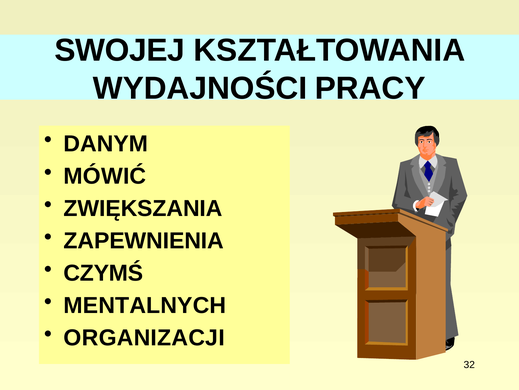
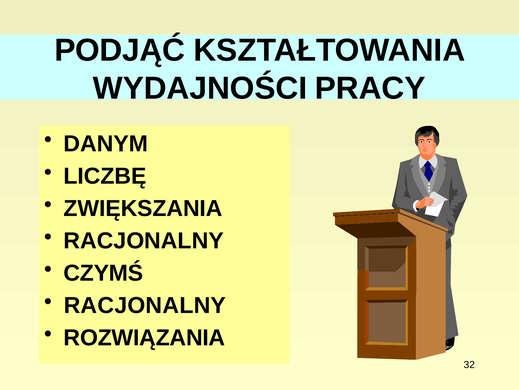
SWOJEJ: SWOJEJ -> PODJĄĆ (120, 50)
MÓWIĆ: MÓWIĆ -> LICZBĘ (105, 176)
ZAPEWNIENIA: ZAPEWNIENIA -> RACJONALNY (144, 240)
MENTALNYCH: MENTALNYCH -> RACJONALNY (145, 305)
ORGANIZACJI: ORGANIZACJI -> ROZWIĄZANIA (144, 337)
